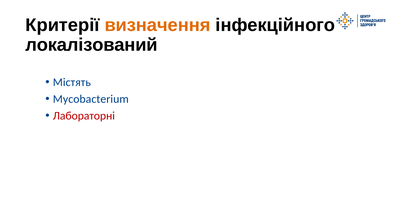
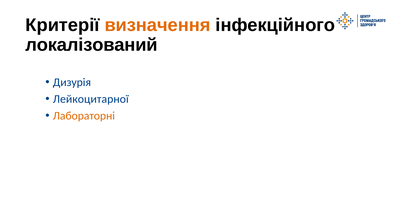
Містять: Містять -> Дизурія (72, 83)
Mycobacterium: Mycobacterium -> Лейкоцитарної (91, 99)
Лабораторні colour: red -> orange (84, 116)
